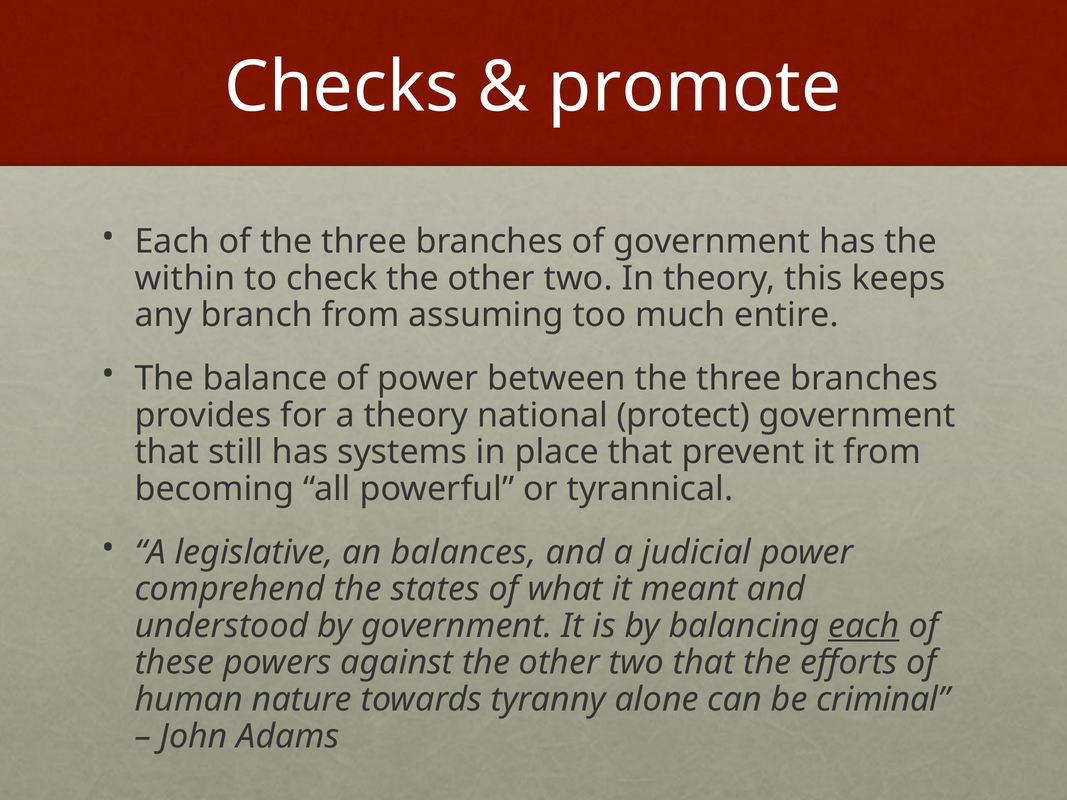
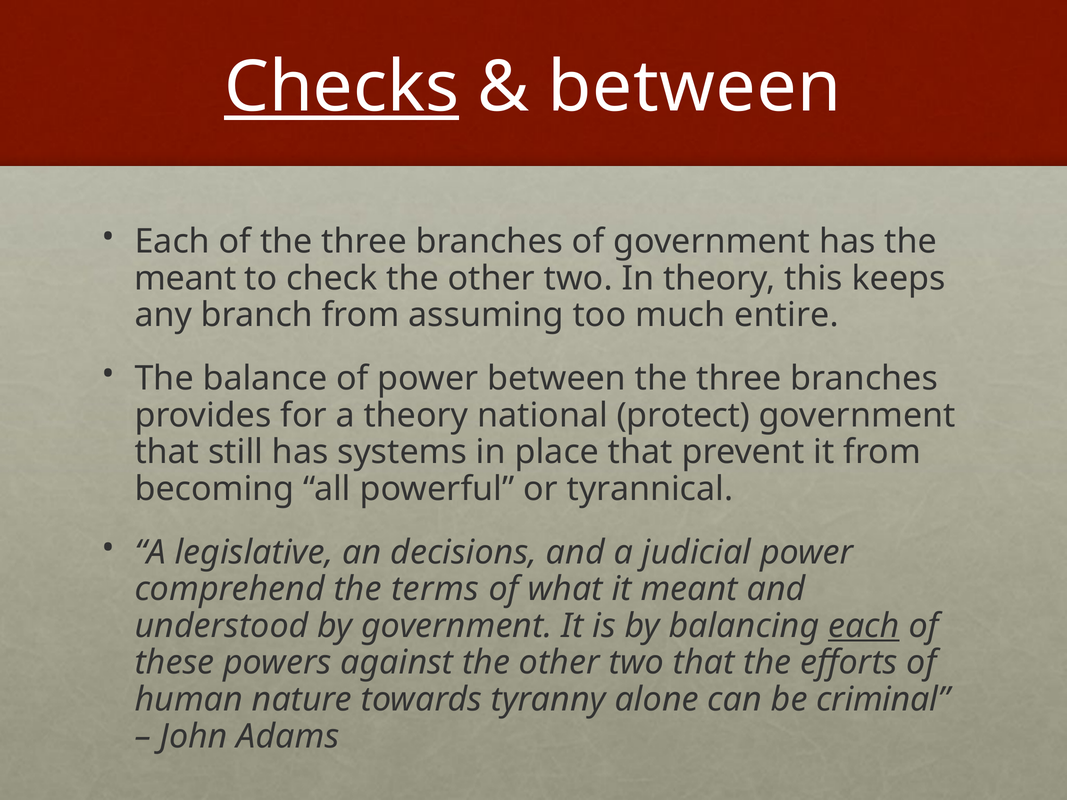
Checks underline: none -> present (342, 87)
promote: promote -> between (695, 87)
within: within -> meant (185, 278)
balances: balances -> decisions (464, 553)
states: states -> terms (435, 589)
